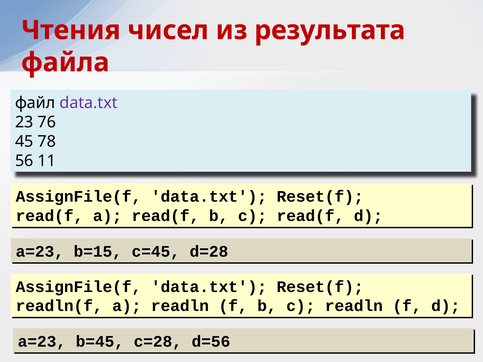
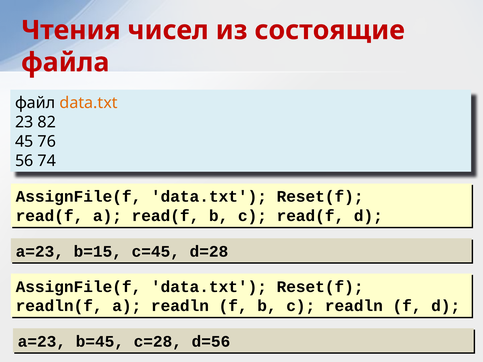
результата: результата -> состоящие (330, 30)
data.txt colour: purple -> orange (89, 103)
76: 76 -> 82 (47, 122)
78: 78 -> 76 (47, 142)
11: 11 -> 74 (47, 161)
